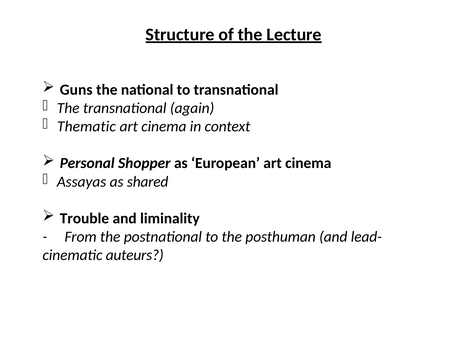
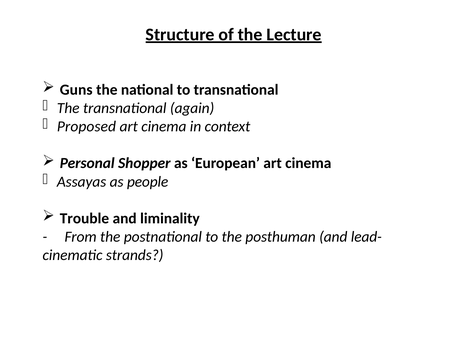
Thematic: Thematic -> Proposed (86, 126)
shared: shared -> people (148, 182)
auteurs: auteurs -> strands (135, 255)
